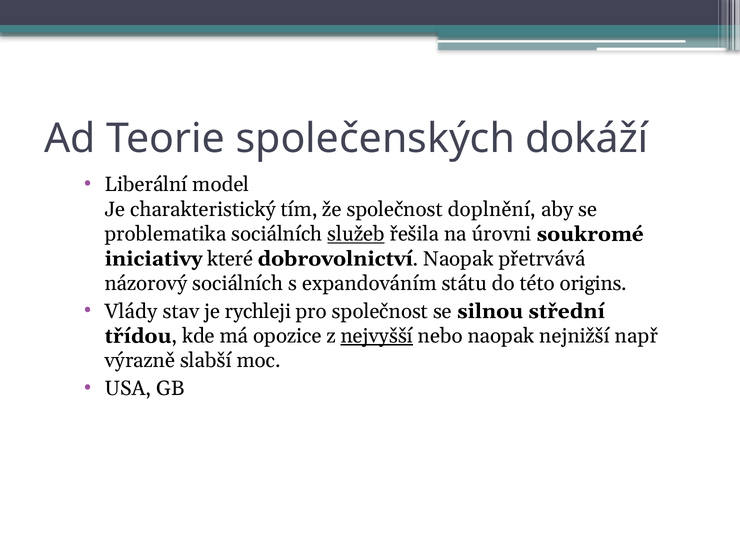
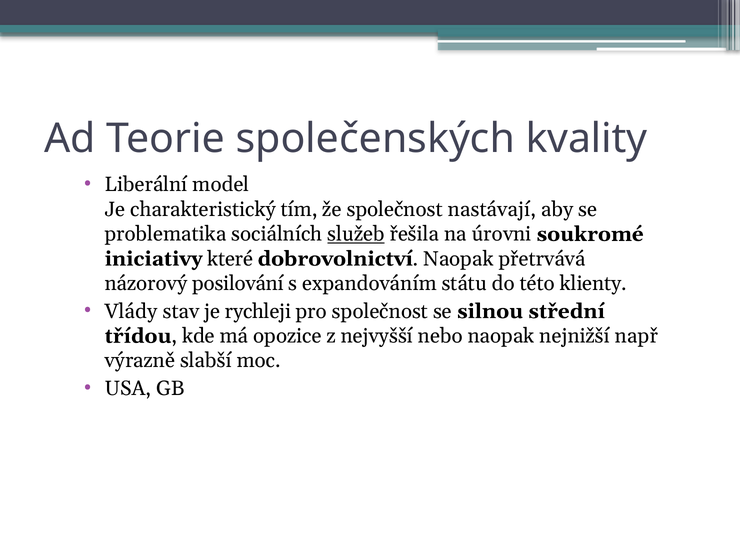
dokáží: dokáží -> kvality (587, 139)
doplnění: doplnění -> nastávají (492, 209)
názorový sociálních: sociálních -> posilování (238, 284)
origins: origins -> klienty (593, 284)
nejvyšší underline: present -> none (377, 336)
